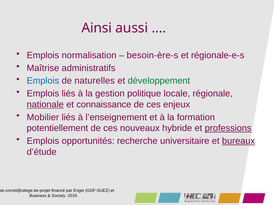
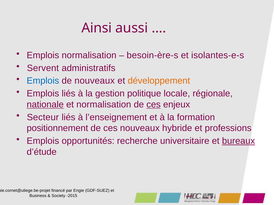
régionale-e-s: régionale-e-s -> isolantes-e-s (218, 55)
Maîtrise: Maîtrise -> Servent (43, 68)
de naturelles: naturelles -> nouveaux (95, 81)
développement colour: green -> orange (159, 81)
et connaissance: connaissance -> normalisation (104, 105)
ces underline: none -> present (154, 105)
Mobilier: Mobilier -> Secteur (43, 118)
potentiellement: potentiellement -> positionnement (57, 128)
professions underline: present -> none (228, 128)
